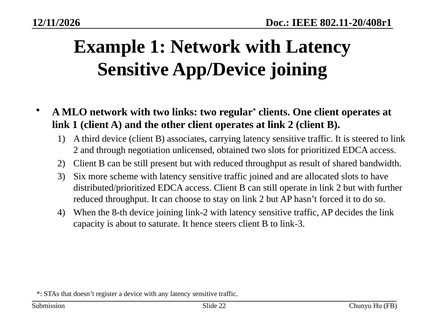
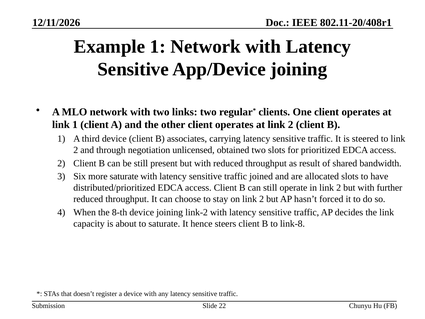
more scheme: scheme -> saturate (124, 176)
link-3: link-3 -> link-8 (292, 224)
